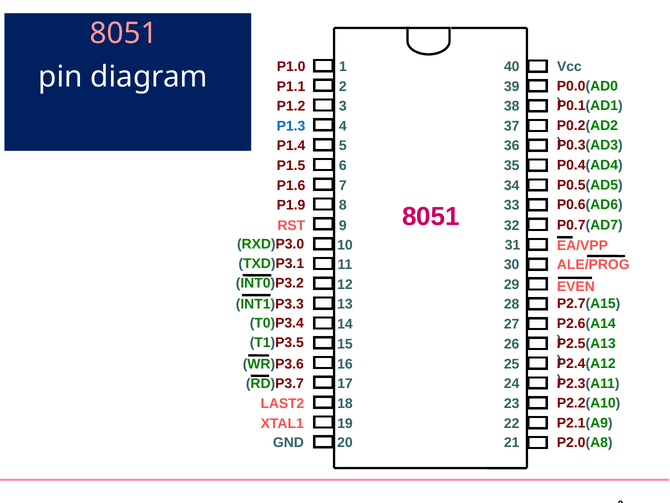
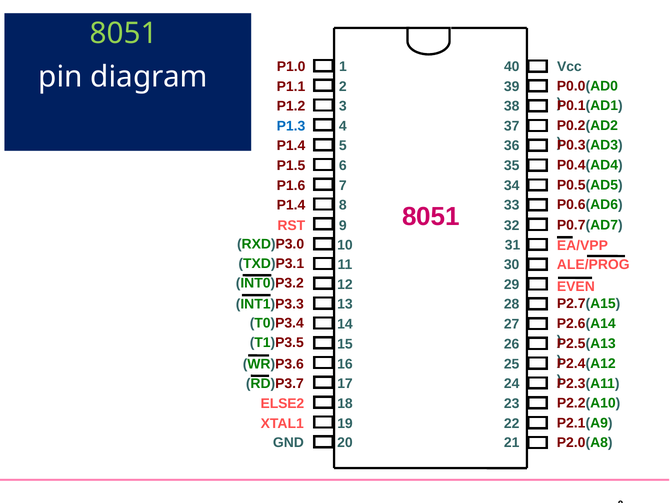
8051 colour: pink -> light green (124, 33)
P1.9: P1.9 -> P1.4 (291, 205)
LAST2: LAST2 -> ELSE2 (282, 403)
